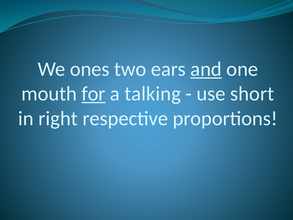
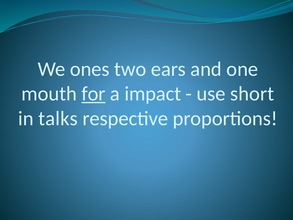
and underline: present -> none (206, 69)
talking: talking -> impact (153, 94)
right: right -> talks (58, 118)
